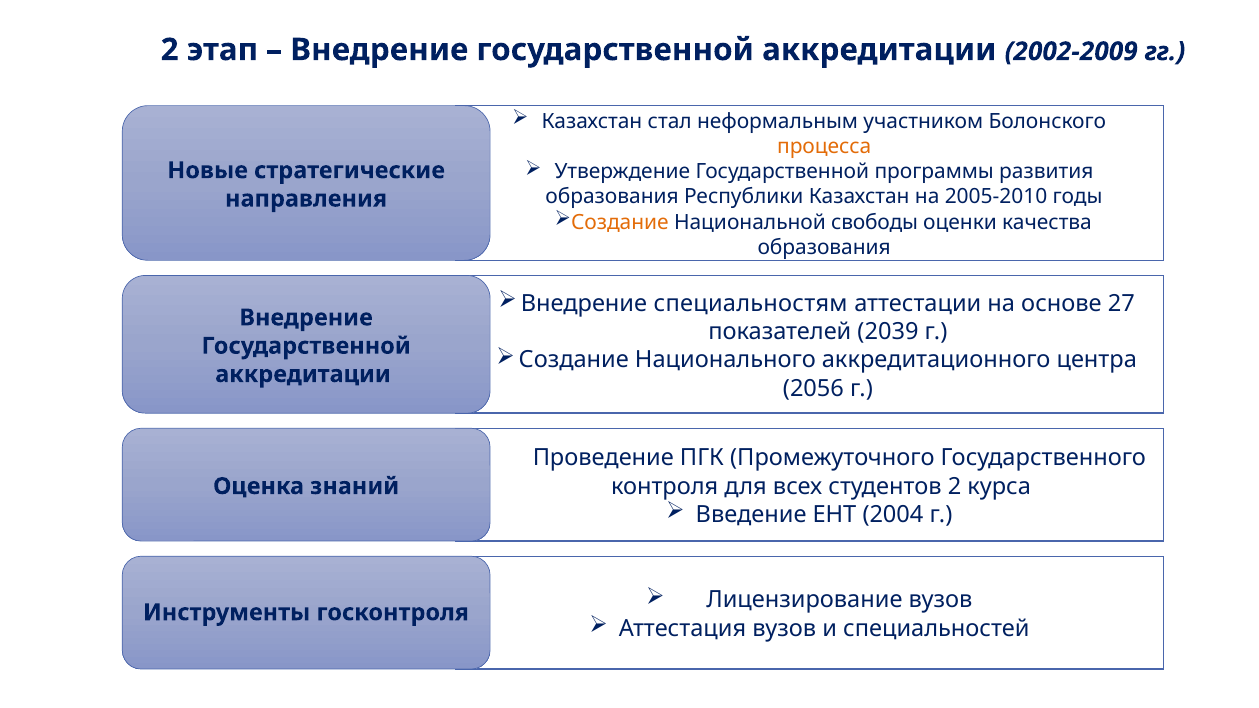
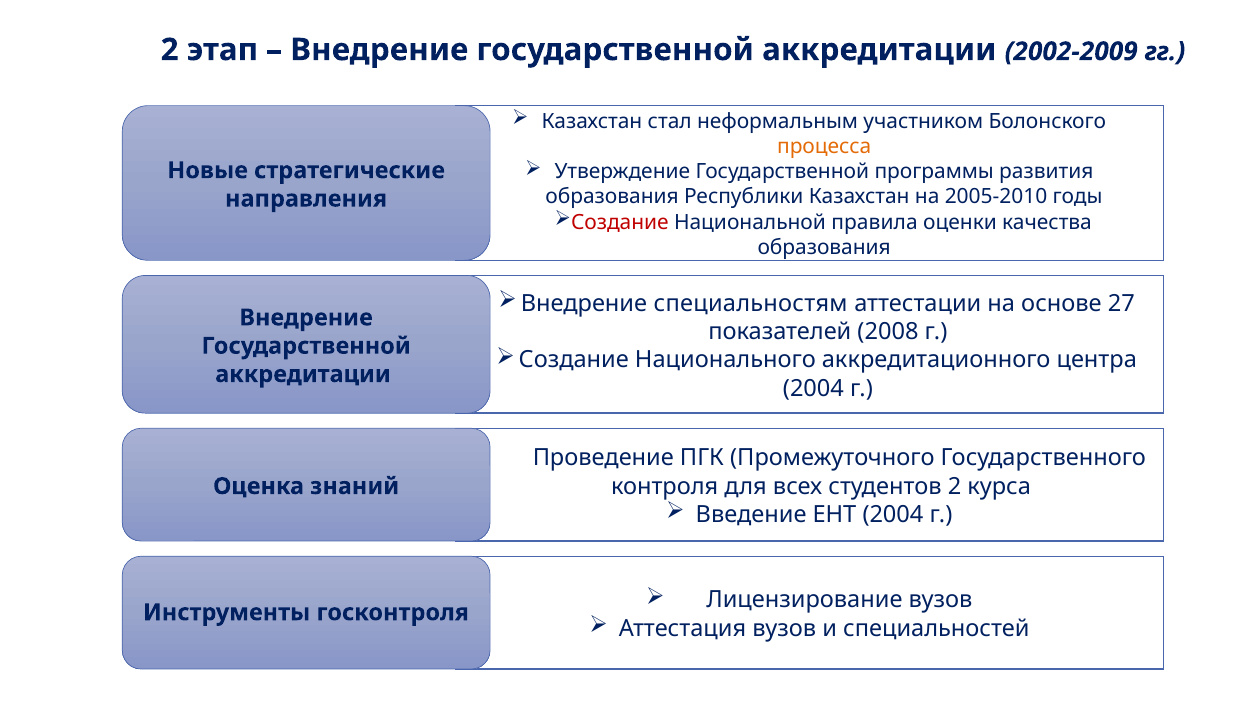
Создание colour: orange -> red (620, 222)
свободы: свободы -> правила (875, 222)
2039: 2039 -> 2008 (888, 332)
2056: 2056 -> 2004 (813, 389)
